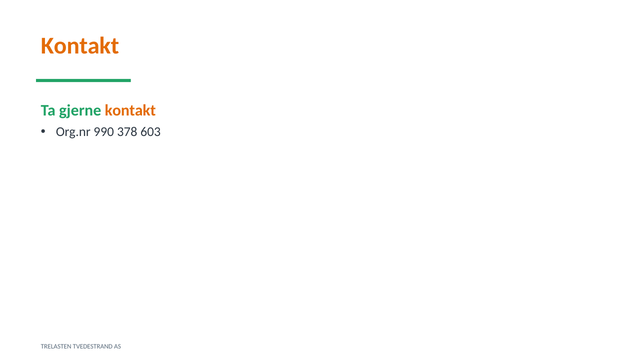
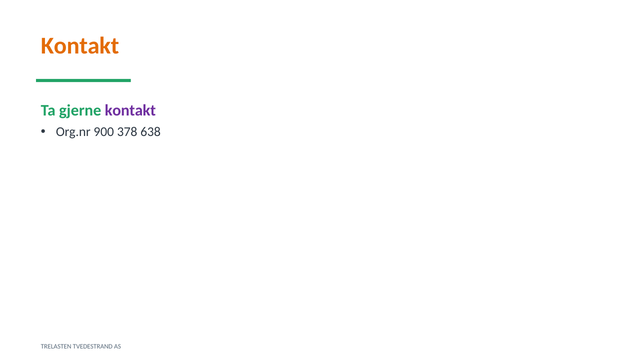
kontakt colour: orange -> purple (130, 111)
990: 990 -> 900 (104, 132)
603: 603 -> 638 (151, 132)
